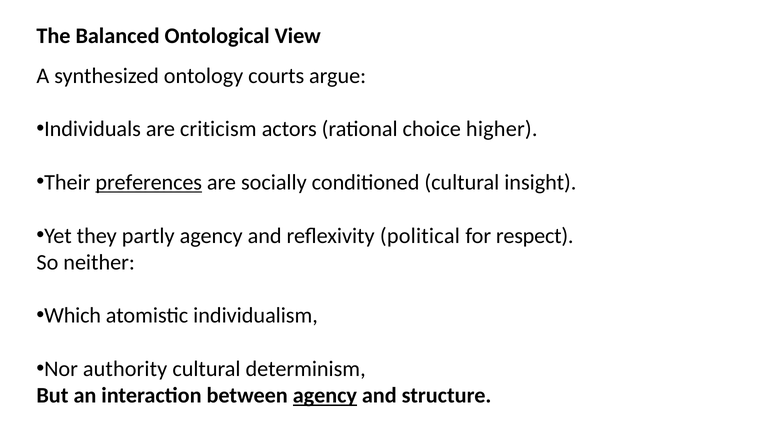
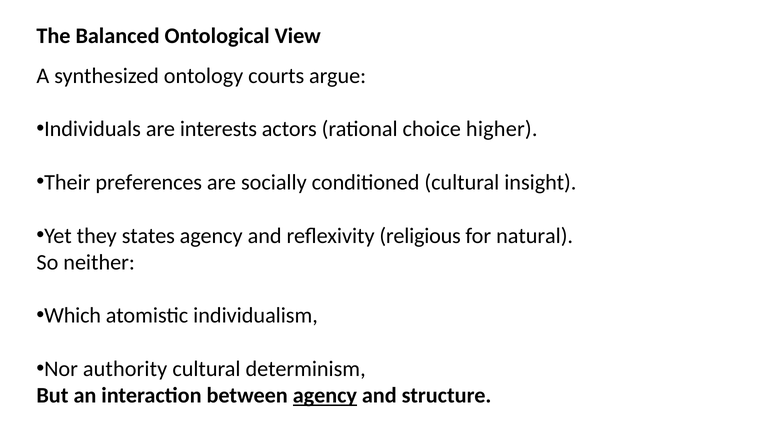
criticism: criticism -> interests (218, 129)
preferences underline: present -> none (149, 183)
partly: partly -> states (148, 236)
political: political -> religious (420, 236)
respect: respect -> natural (535, 236)
